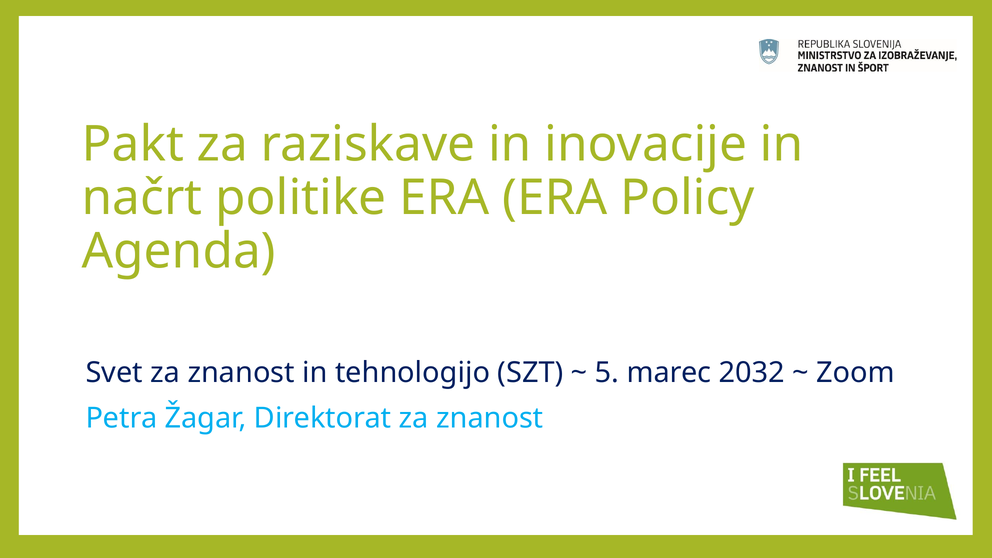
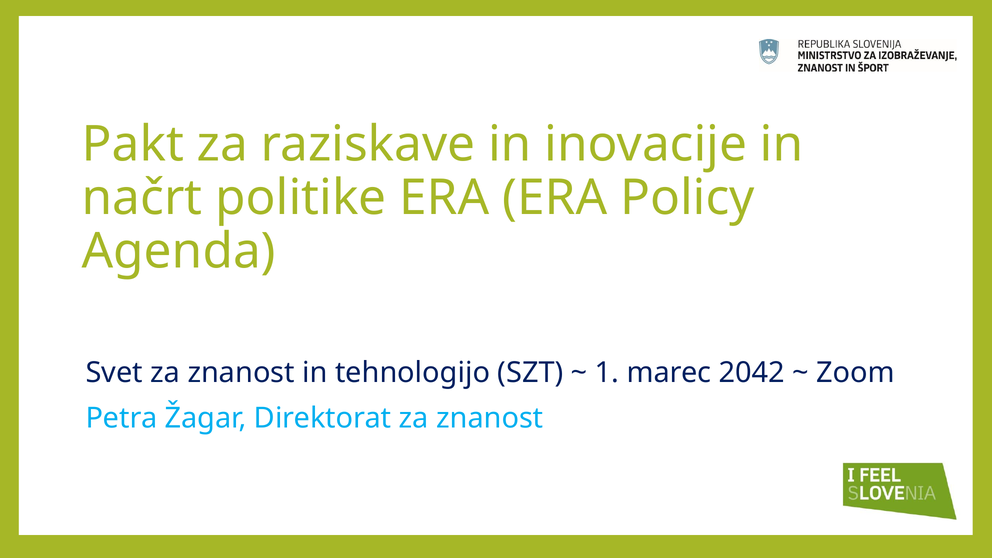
5: 5 -> 1 (607, 373)
2032: 2032 -> 2042 (752, 373)
